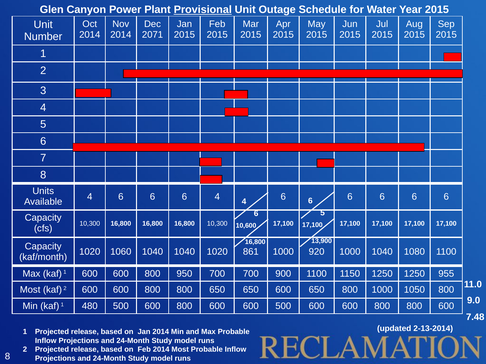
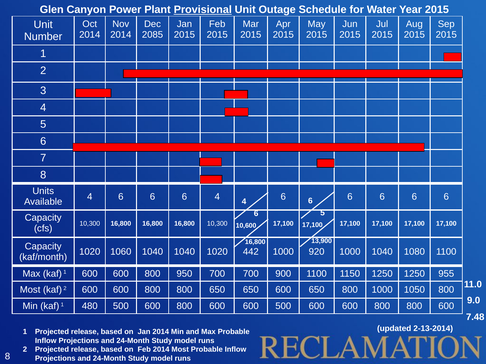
2071: 2071 -> 2085 (153, 35)
861: 861 -> 442 (251, 252)
